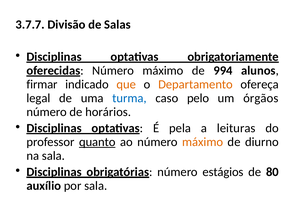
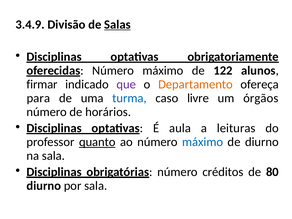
3.7.7: 3.7.7 -> 3.4.9 (30, 24)
Salas underline: none -> present (117, 24)
994: 994 -> 122 (223, 71)
que colour: orange -> purple (126, 84)
legal: legal -> para (38, 98)
pelo: pelo -> livre (198, 98)
pela: pela -> aula (180, 128)
máximo colour: orange -> blue (203, 142)
estágios: estágios -> créditos (223, 172)
auxílio: auxílio -> diurno (44, 186)
